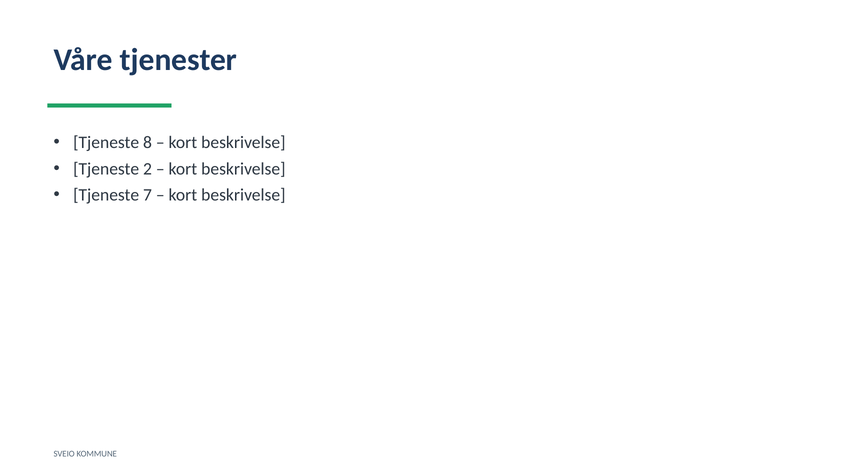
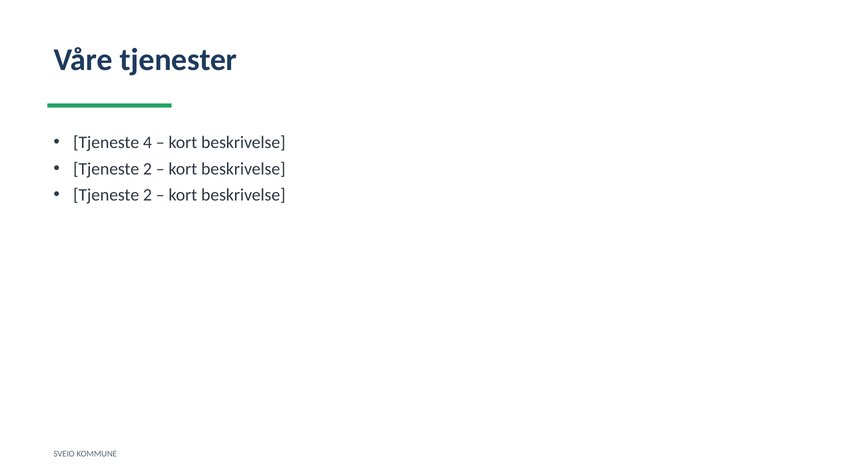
8: 8 -> 4 (147, 142)
7: 7 -> 2 (147, 195)
